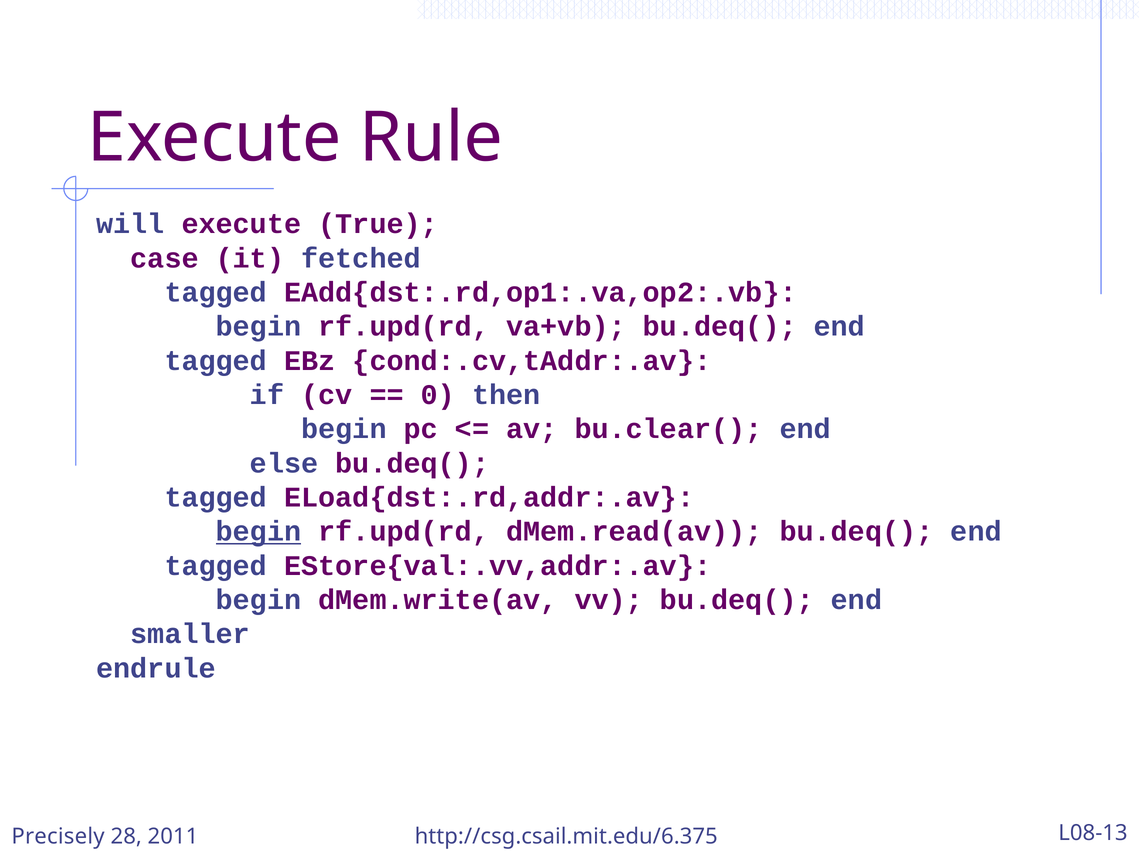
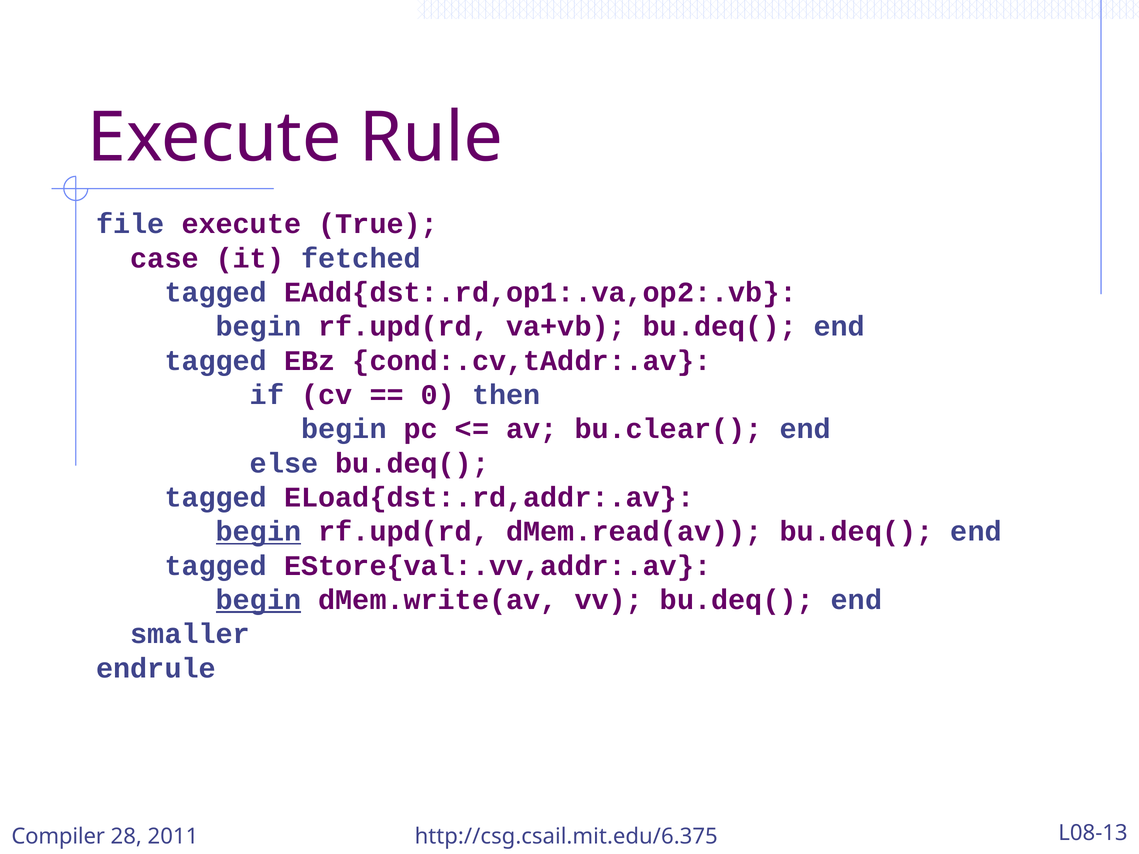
will: will -> file (130, 224)
begin underline: none -> present (258, 600)
Precisely: Precisely -> Compiler (58, 837)
